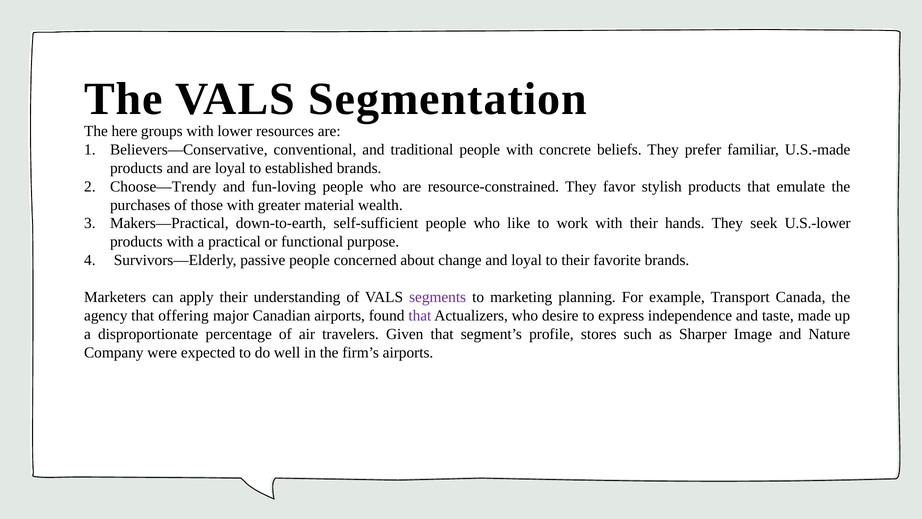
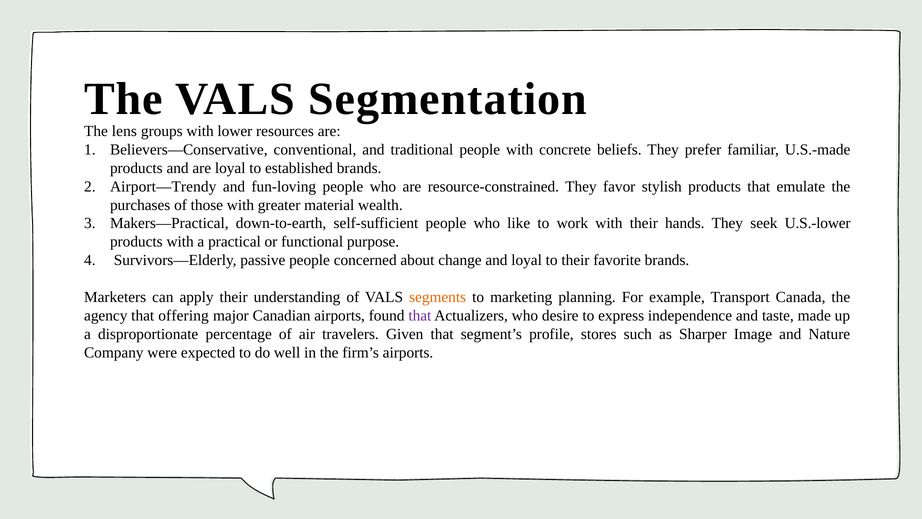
here: here -> lens (124, 131)
Choose—Trendy: Choose—Trendy -> Airport—Trendy (163, 186)
segments colour: purple -> orange (438, 297)
